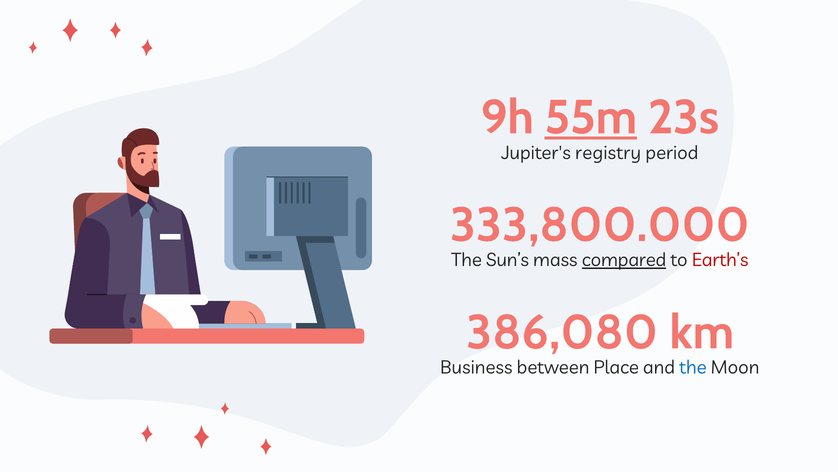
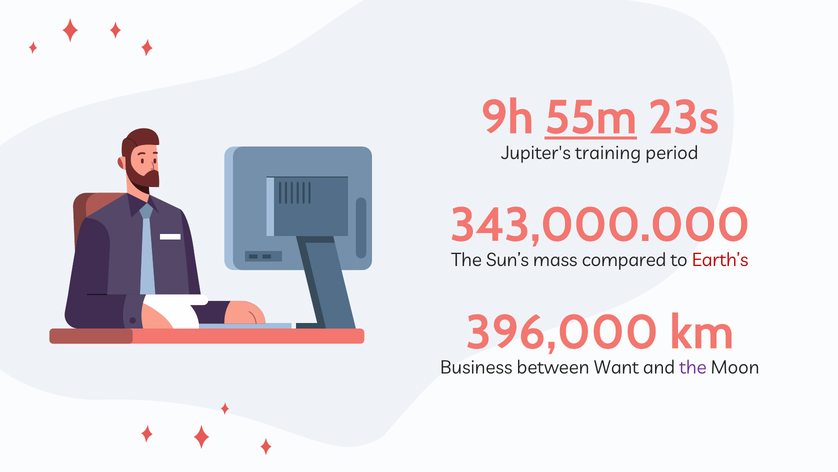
registry: registry -> training (608, 153)
333,800.000: 333,800.000 -> 343,000.000 (600, 225)
compared underline: present -> none (624, 260)
386,080: 386,080 -> 396,000 (562, 332)
Place: Place -> Want (616, 367)
the colour: blue -> purple (693, 367)
